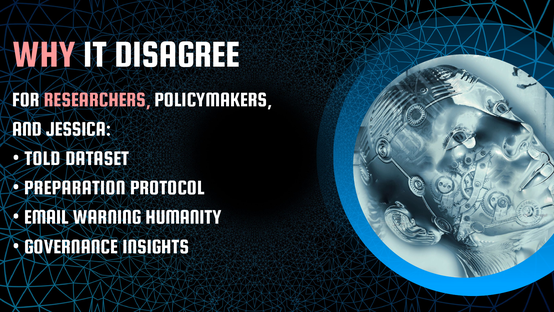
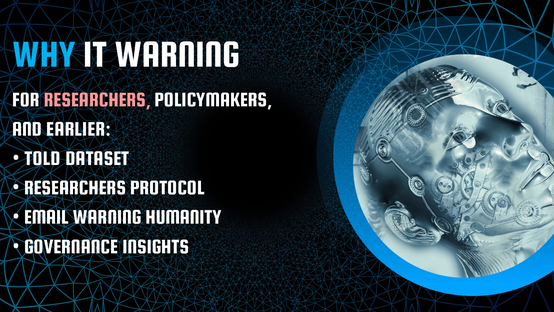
WHY colour: pink -> light blue (44, 54)
IT DISAGREE: DISAGREE -> WARNING (177, 54)
JESSICA: JESSICA -> EARLIER (79, 129)
PREPARATION: PREPARATION -> RESEARCHERS (75, 187)
